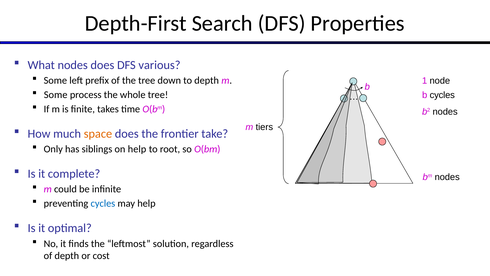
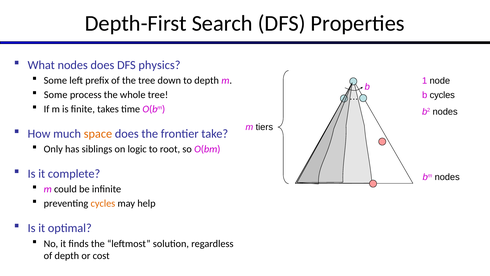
various: various -> physics (159, 65)
on help: help -> logic (137, 149)
cycles colour: blue -> orange (103, 203)
